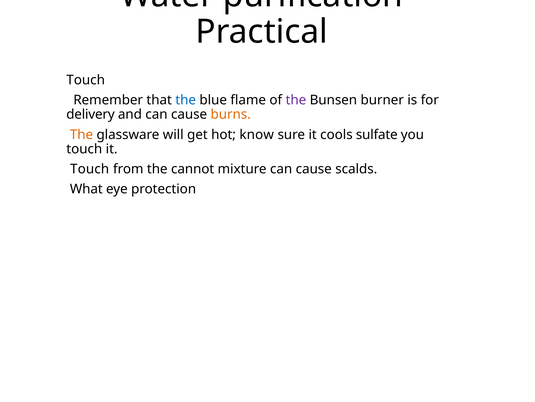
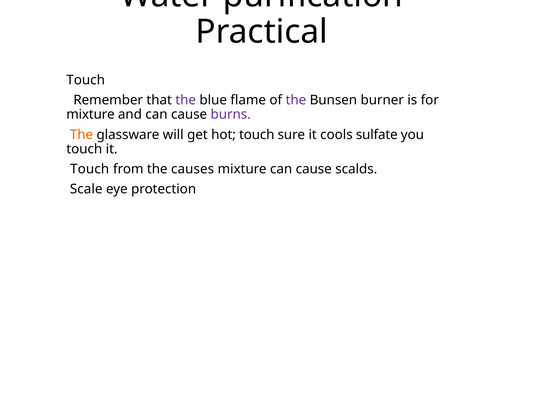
the colour: blue -> purple (186, 100)
delivery: delivery -> mixture (90, 114)
burns colour: orange -> purple (231, 114)
hot know: know -> touch (257, 134)
cannot: cannot -> causes (193, 169)
What: What -> Scale (86, 189)
